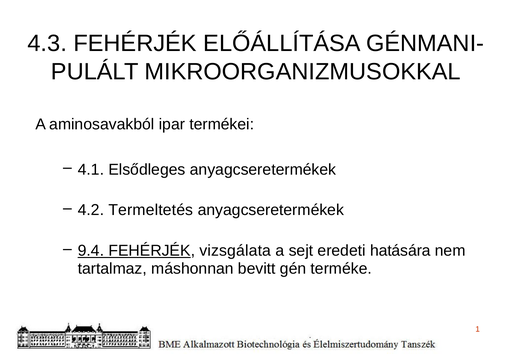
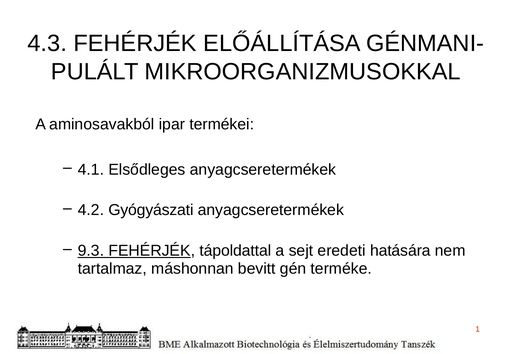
Termeltetés: Termeltetés -> Gyógyászati (151, 210)
9.4: 9.4 -> 9.3 (91, 251)
vizsgálata: vizsgálata -> tápoldattal (235, 251)
